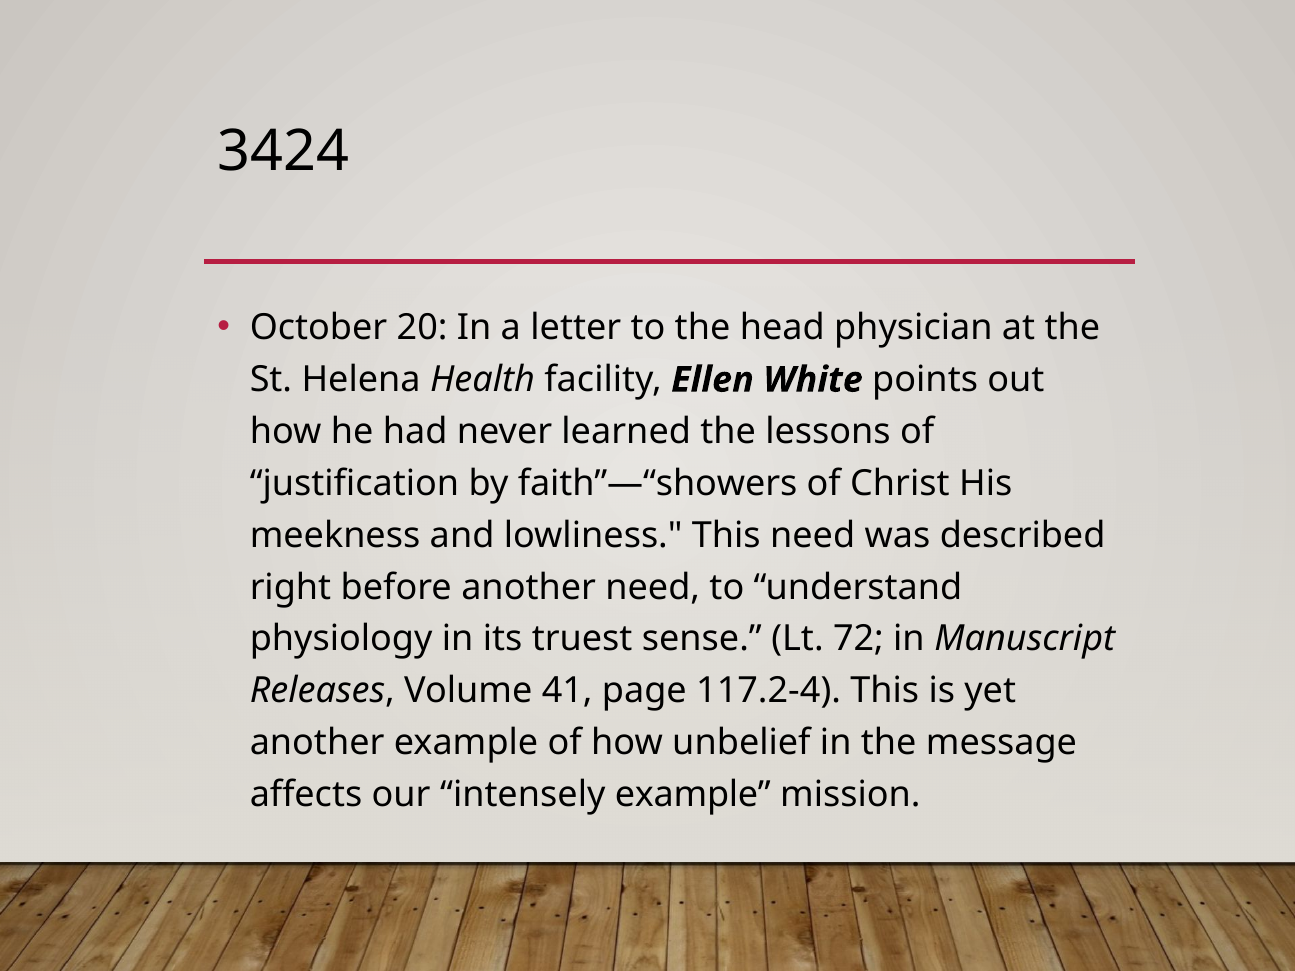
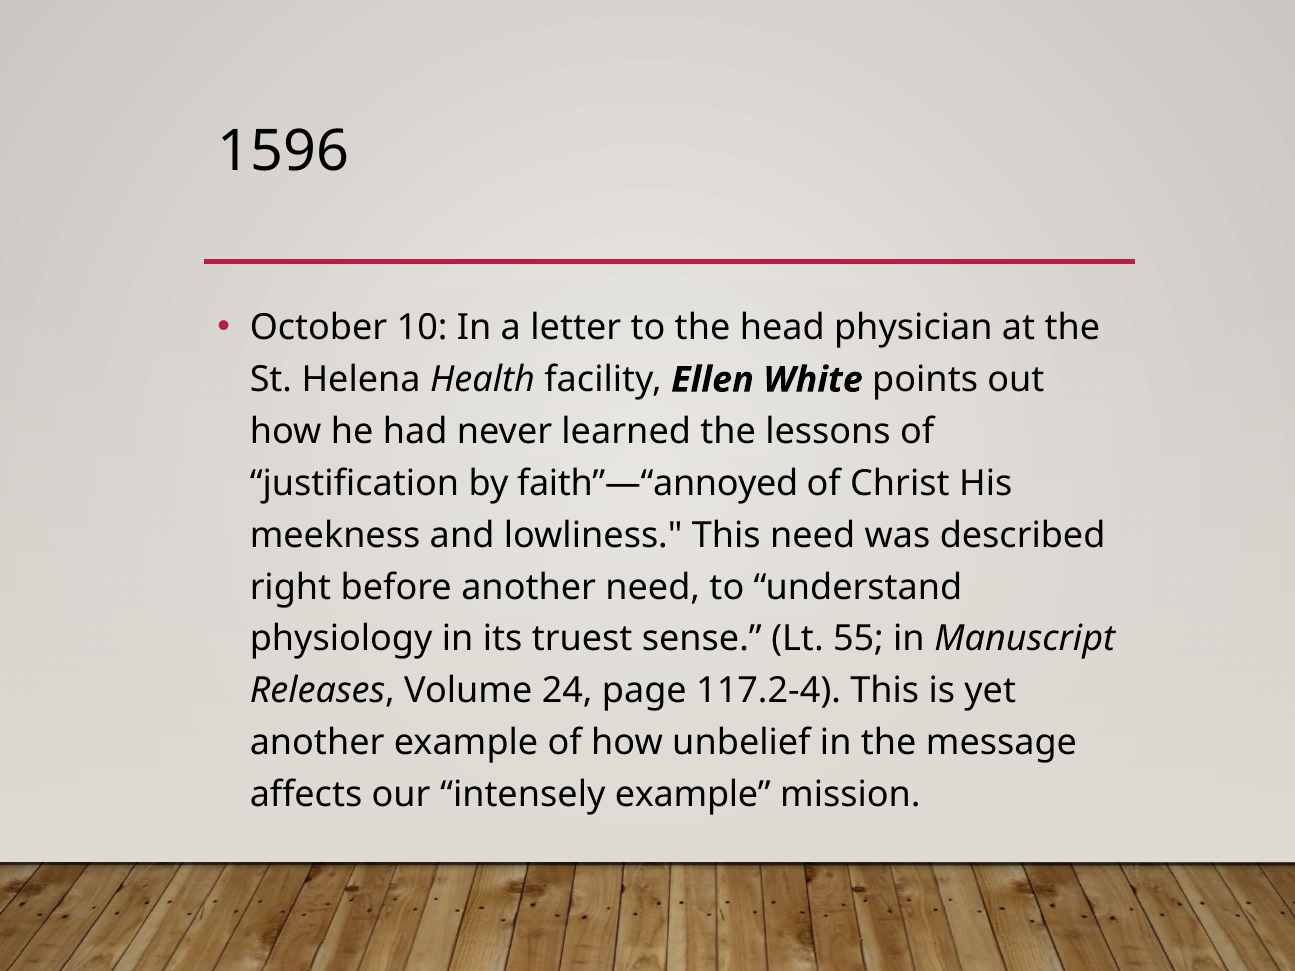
3424: 3424 -> 1596 (283, 151)
20: 20 -> 10 (422, 328)
faith”—“showers: faith”—“showers -> faith”—“annoyed (658, 484)
72: 72 -> 55 (858, 639)
41: 41 -> 24 (567, 691)
